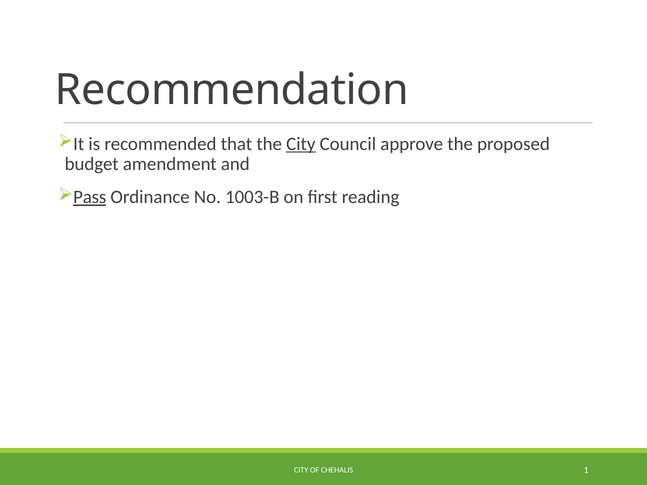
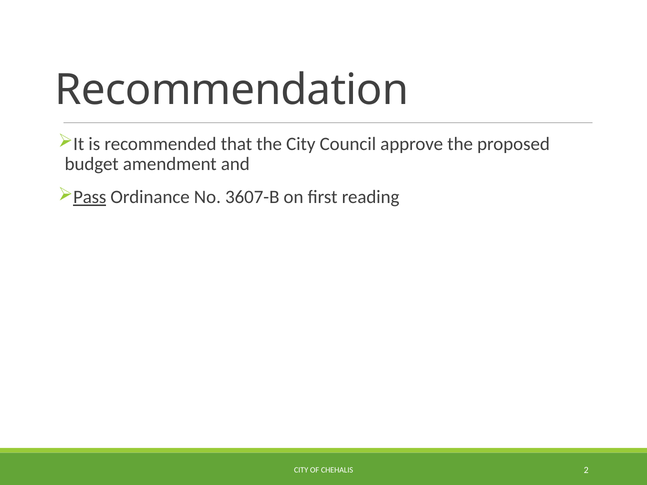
City underline: present -> none (301, 144)
1003-B: 1003-B -> 3607-B (252, 197)
1: 1 -> 2 (586, 471)
